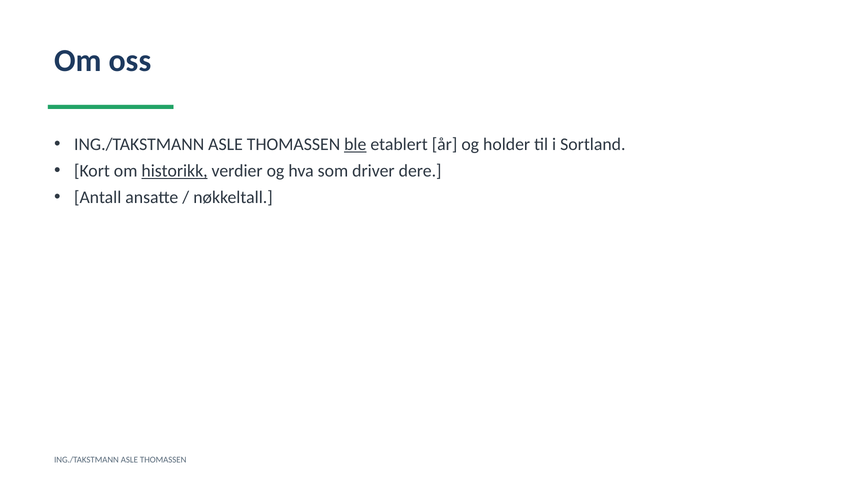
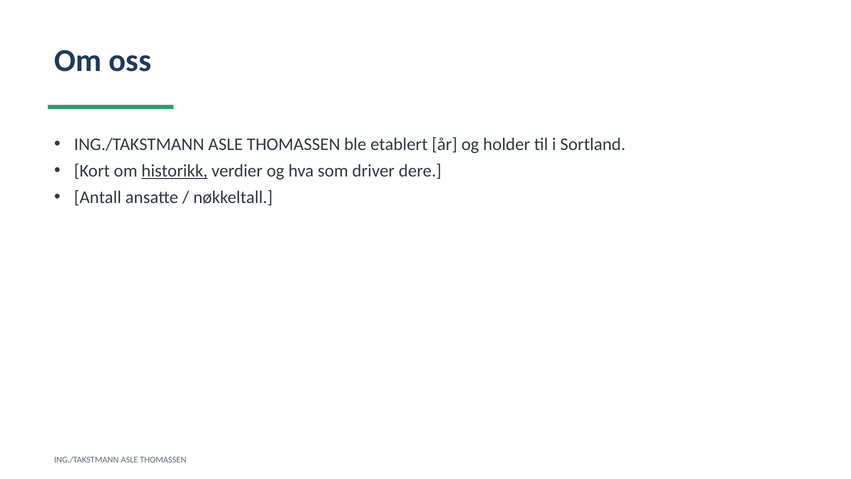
ble underline: present -> none (355, 144)
